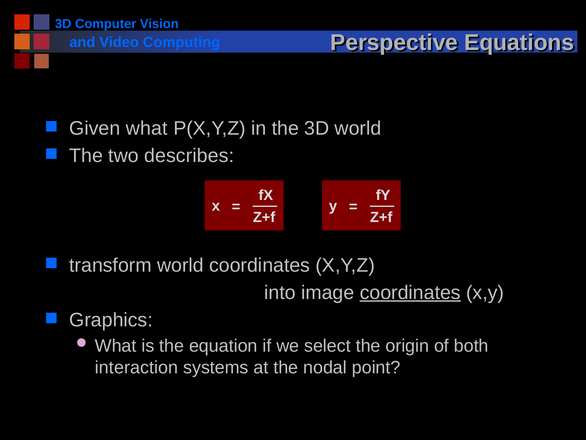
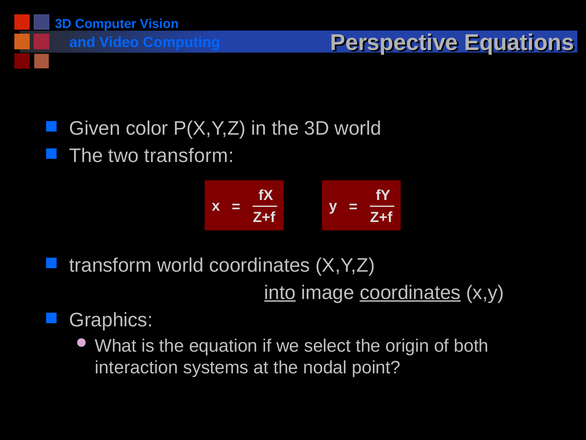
Given what: what -> color (147, 128)
two describes: describes -> transform (189, 156)
into underline: none -> present (280, 292)
